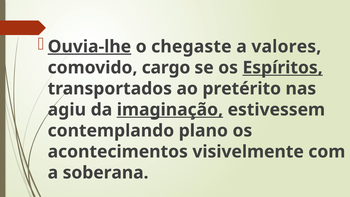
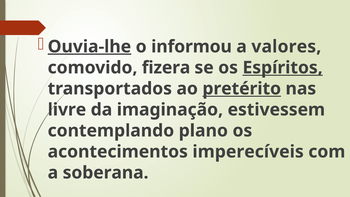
chegaste: chegaste -> informou (192, 47)
cargo: cargo -> fizera (166, 68)
pretérito underline: none -> present (242, 89)
agiu: agiu -> livre (67, 110)
imaginação underline: present -> none (170, 110)
visivelmente: visivelmente -> imperecíveis (248, 152)
